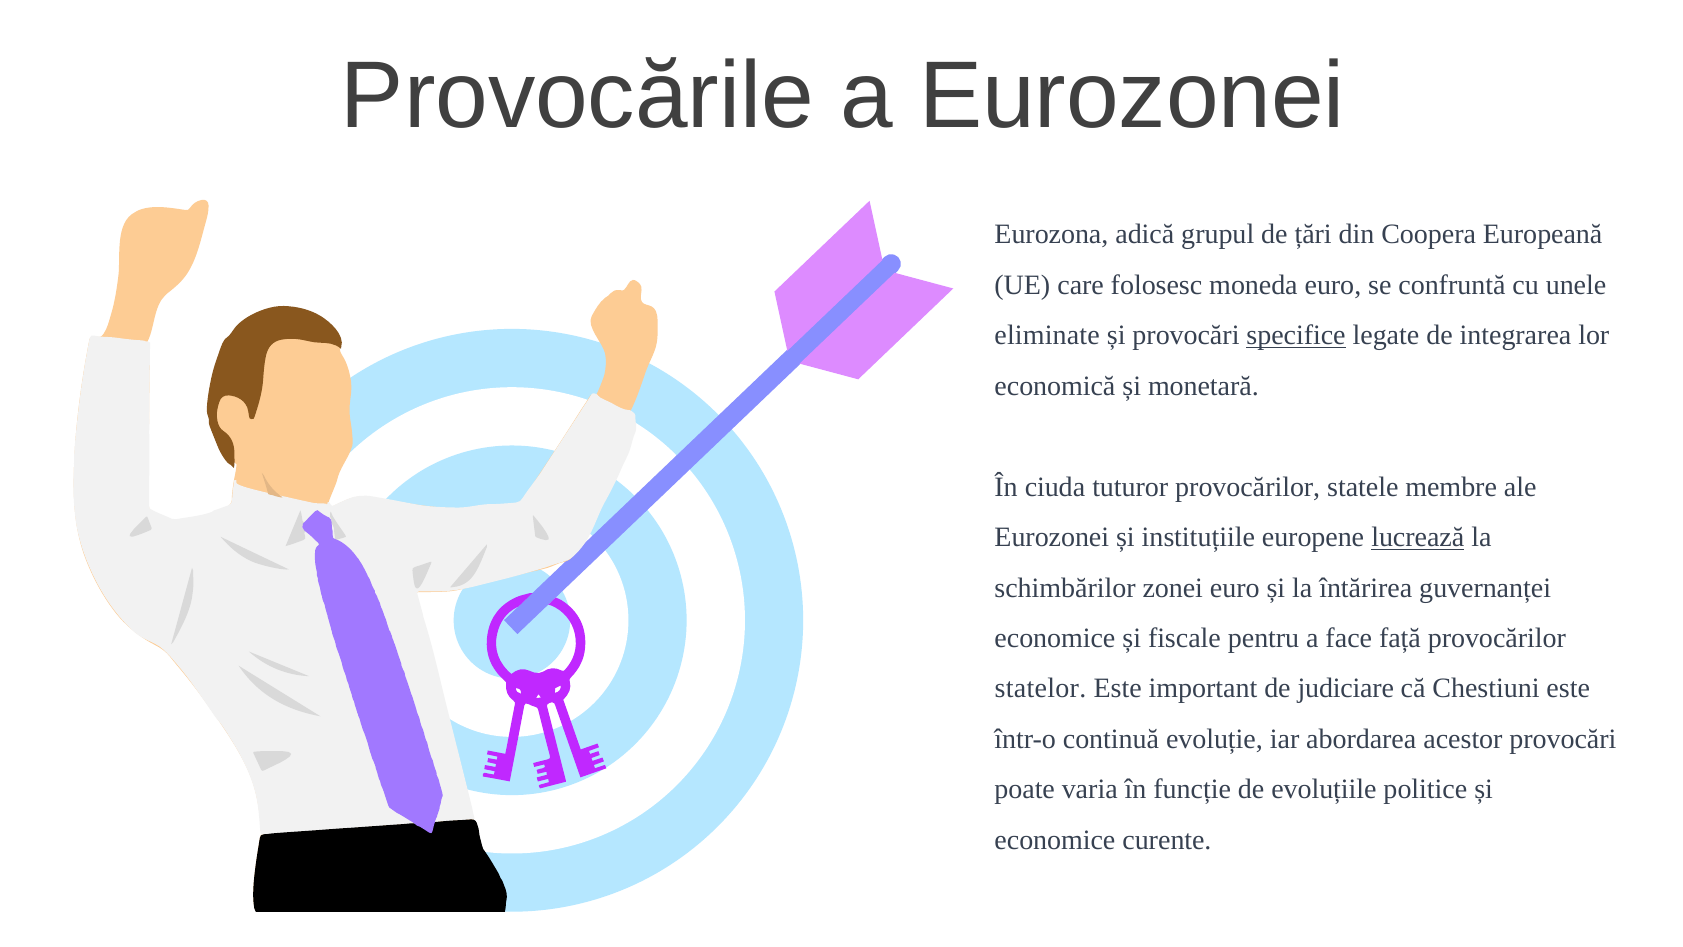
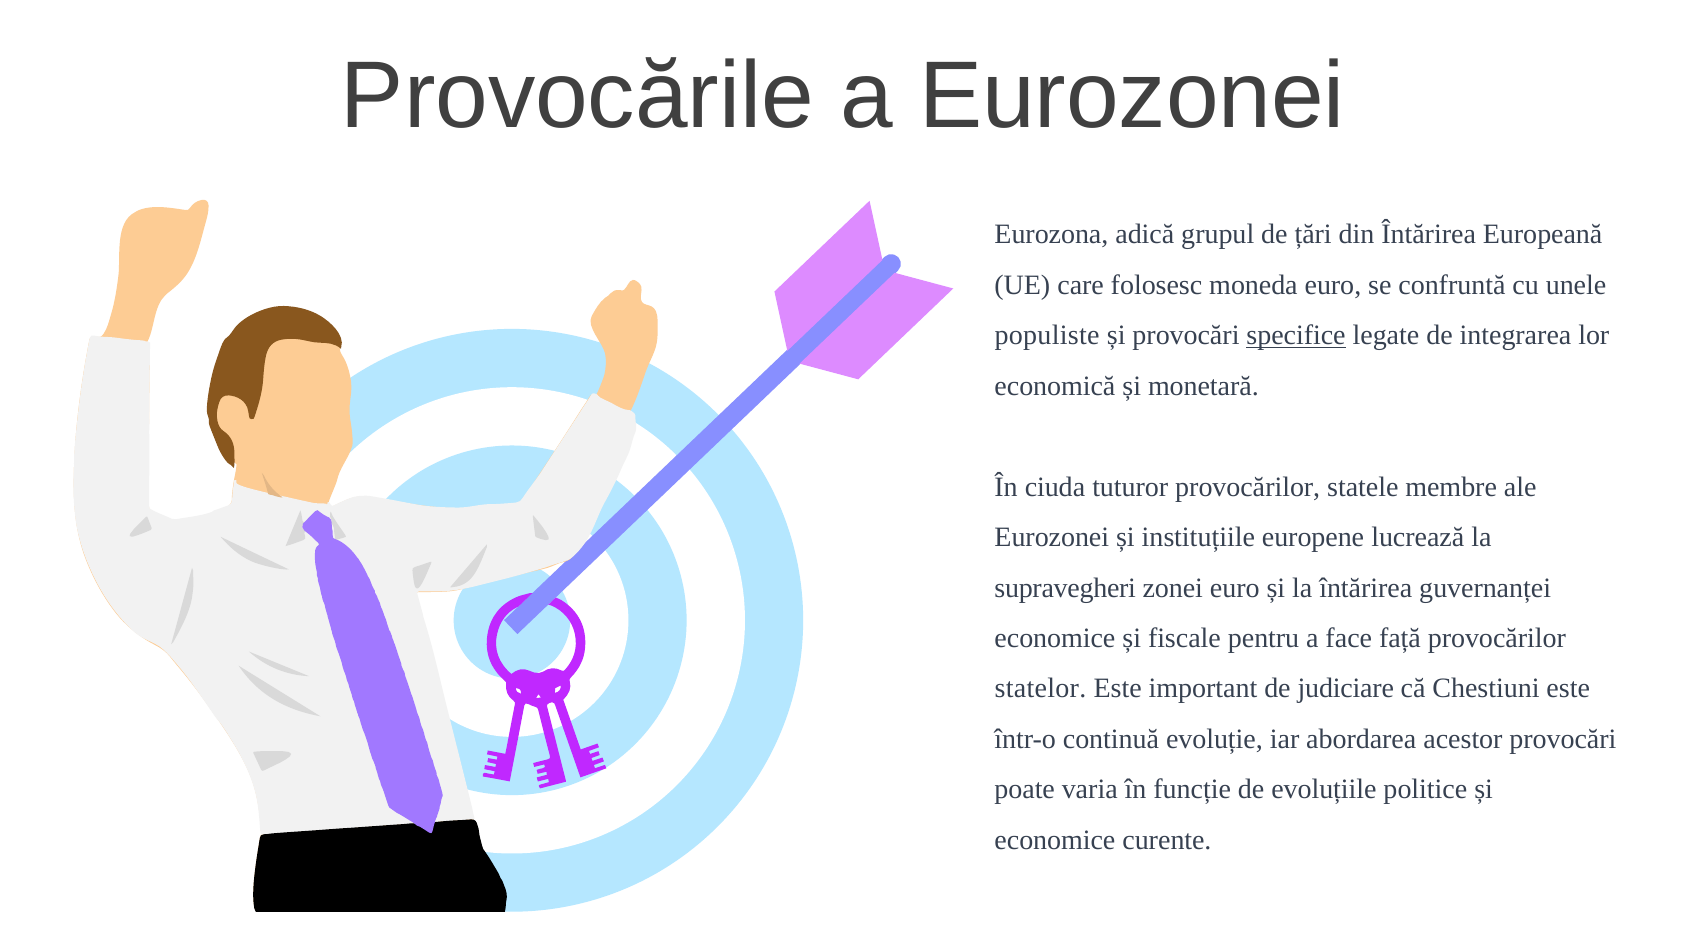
din Coopera: Coopera -> Întărirea (1429, 235)
eliminate: eliminate -> populiste (1047, 335)
lucrează underline: present -> none (1418, 537)
schimbărilor: schimbărilor -> supravegheri (1065, 588)
